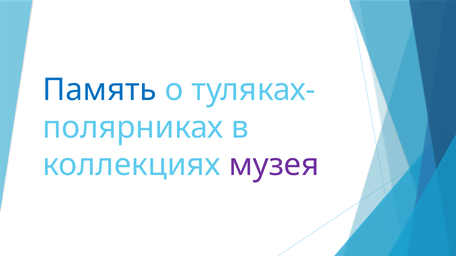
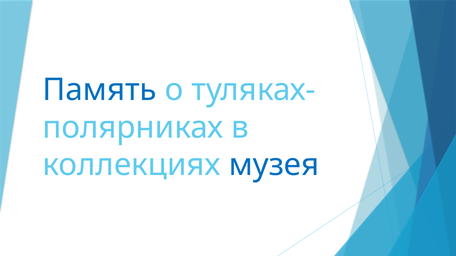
музея colour: purple -> blue (274, 165)
